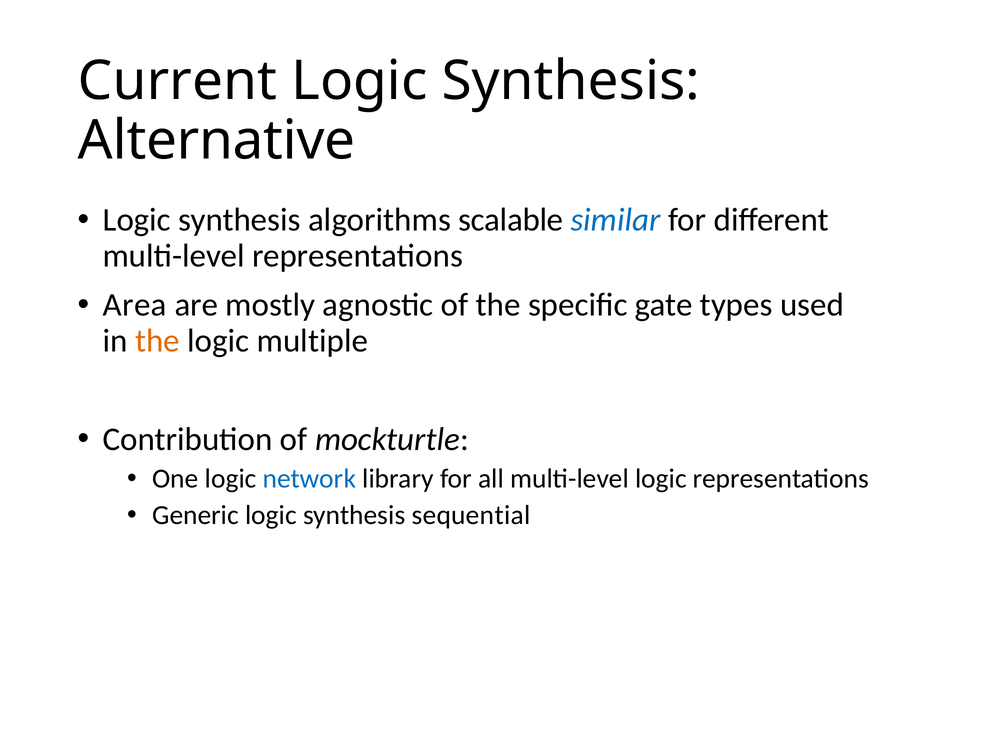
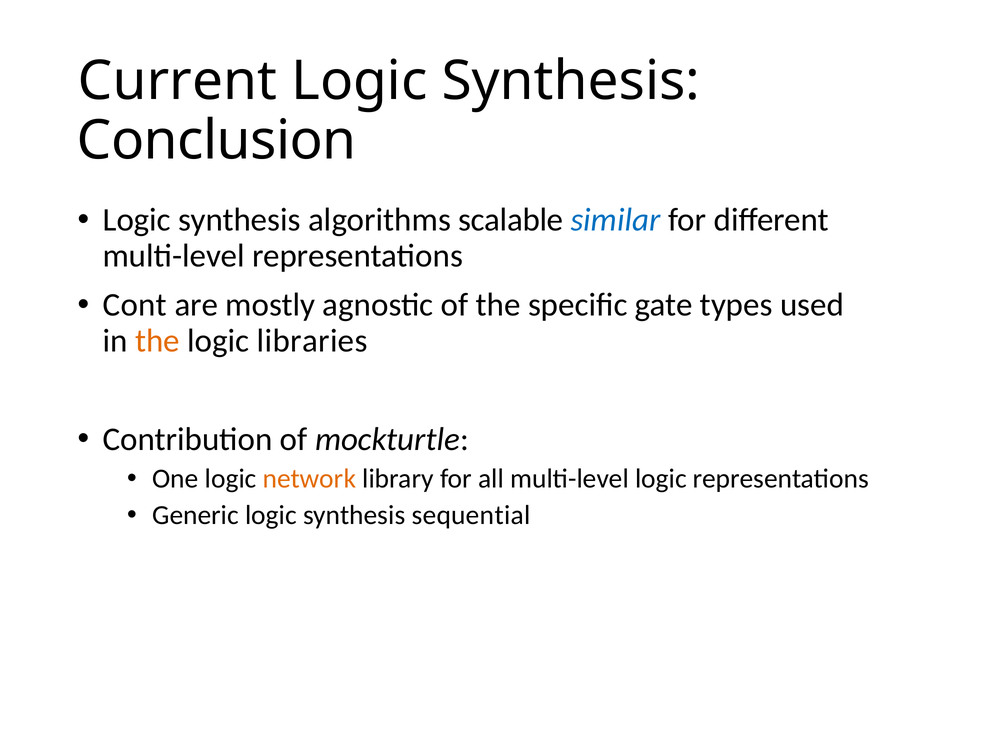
Alternative: Alternative -> Conclusion (217, 141)
Area: Area -> Cont (135, 305)
multiple: multiple -> libraries (312, 341)
network colour: blue -> orange (309, 479)
